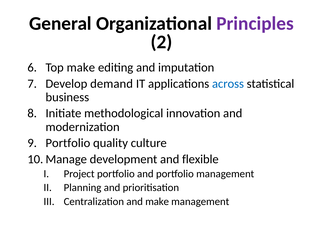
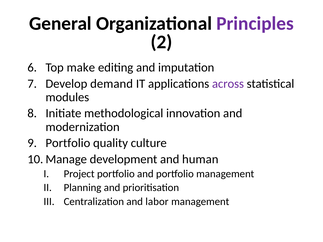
across colour: blue -> purple (228, 84)
business: business -> modules (67, 97)
flexible: flexible -> human (200, 159)
and make: make -> labor (157, 202)
